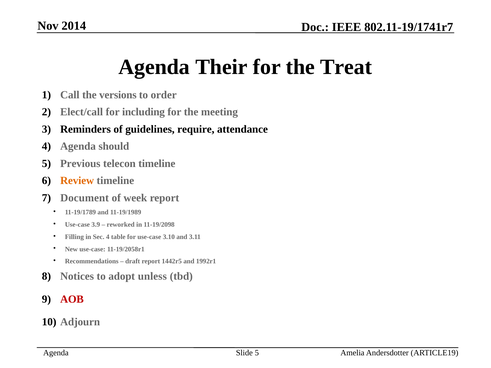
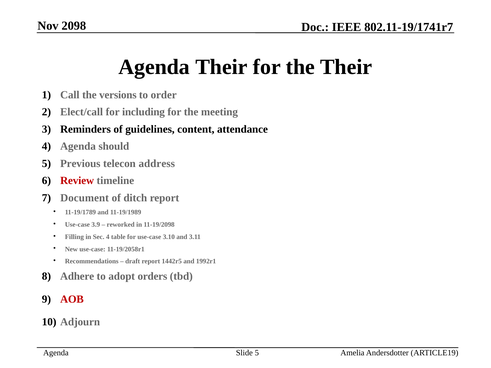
2014: 2014 -> 2098 (74, 26)
the Treat: Treat -> Their (346, 67)
require: require -> content (196, 129)
telecon timeline: timeline -> address (157, 164)
Review colour: orange -> red (77, 181)
week: week -> ditch (135, 198)
Notices: Notices -> Adhere (77, 277)
unless: unless -> orders (152, 277)
